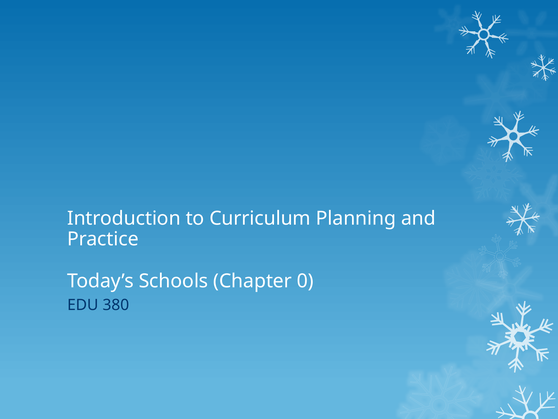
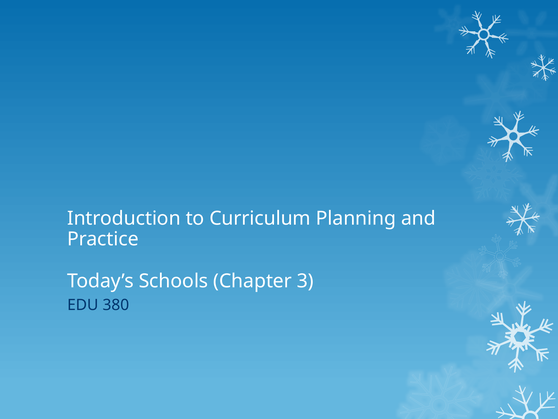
0: 0 -> 3 (305, 281)
